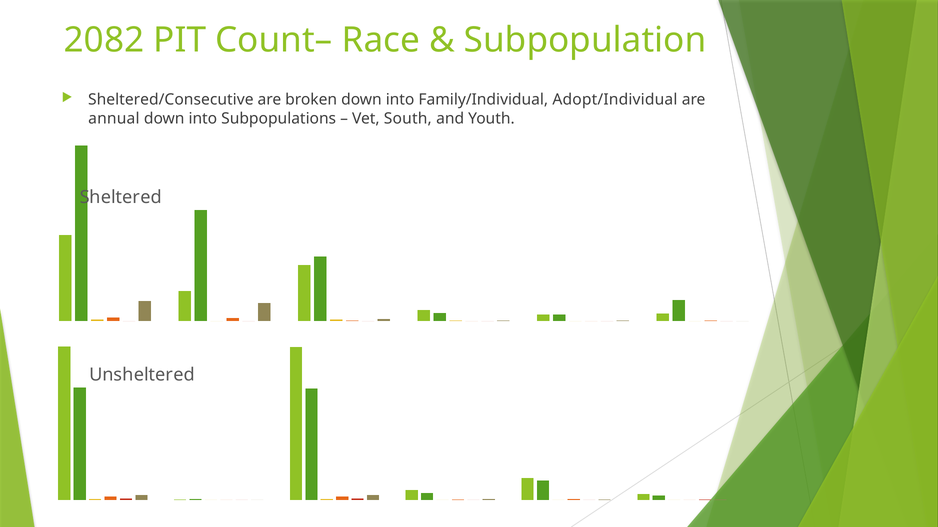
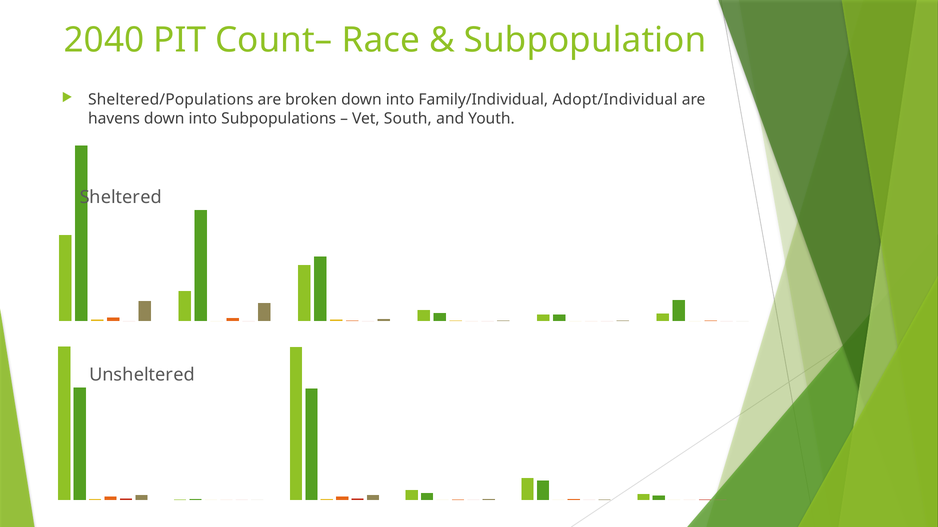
2082: 2082 -> 2040 (104, 40)
Sheltered/Consecutive: Sheltered/Consecutive -> Sheltered/Populations (171, 100)
annual: annual -> havens (114, 119)
